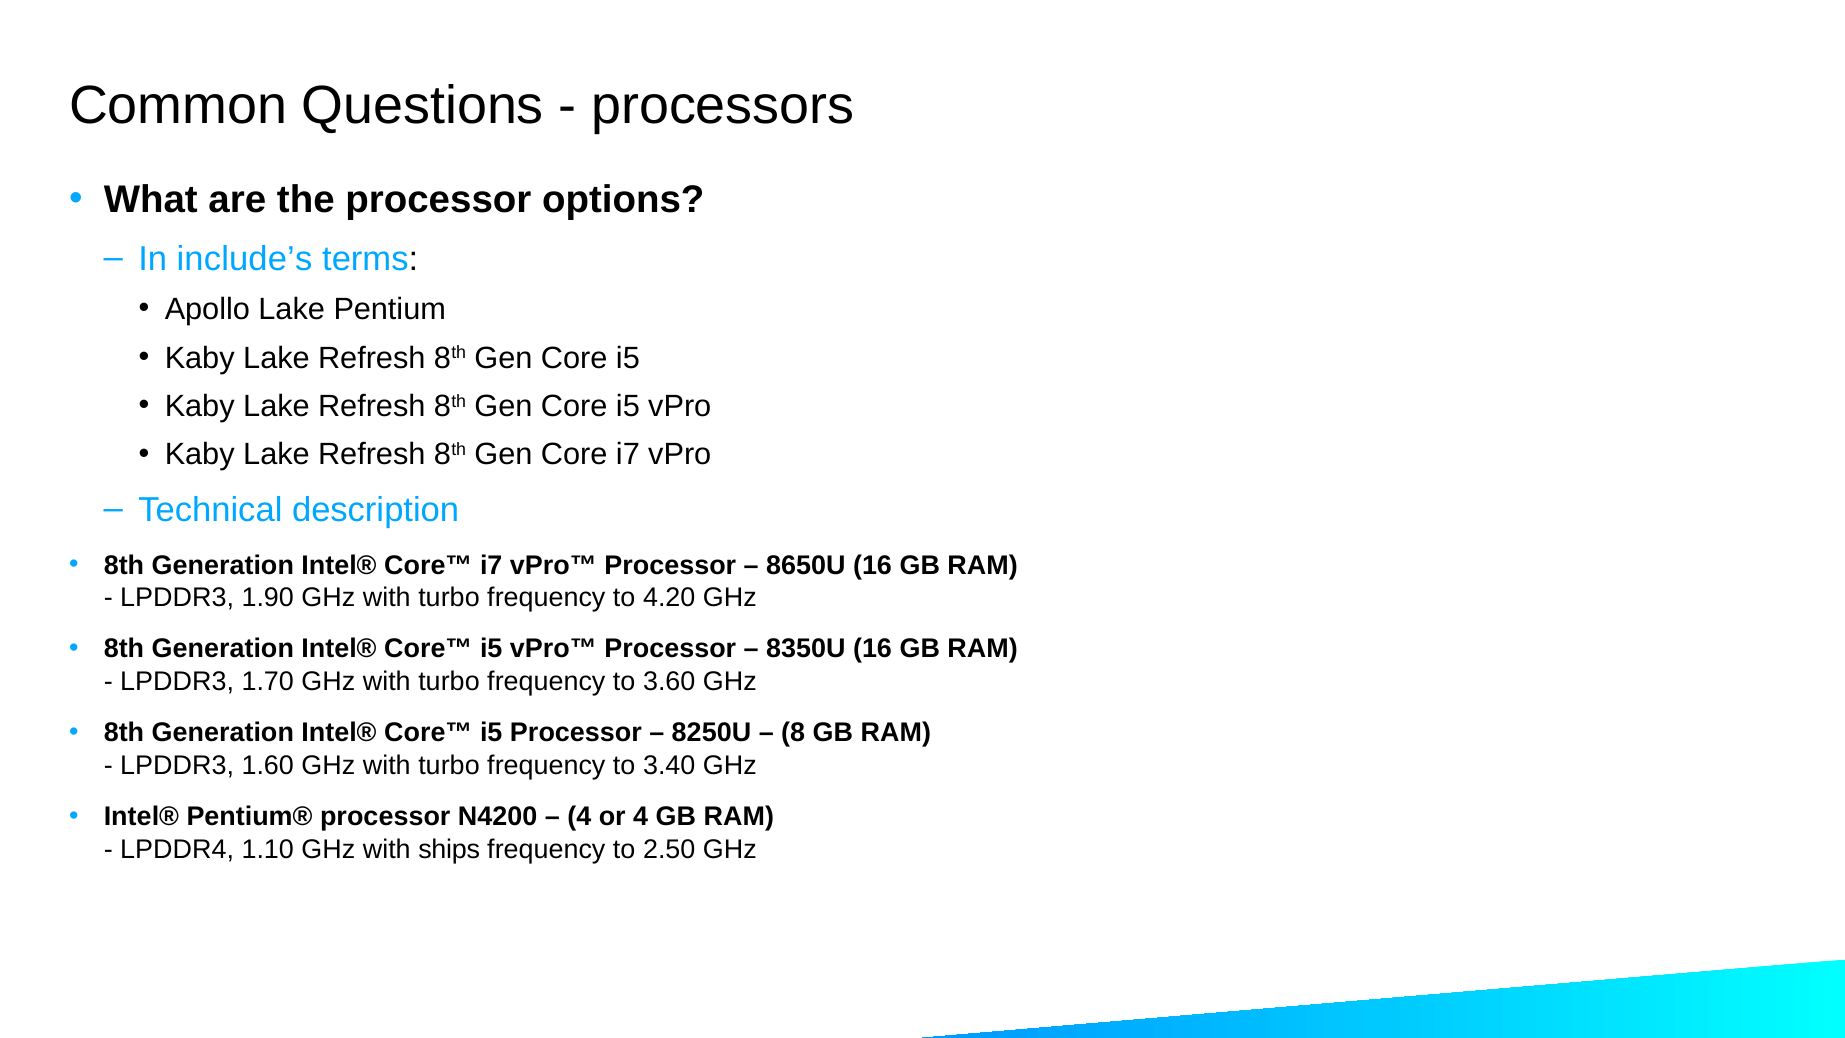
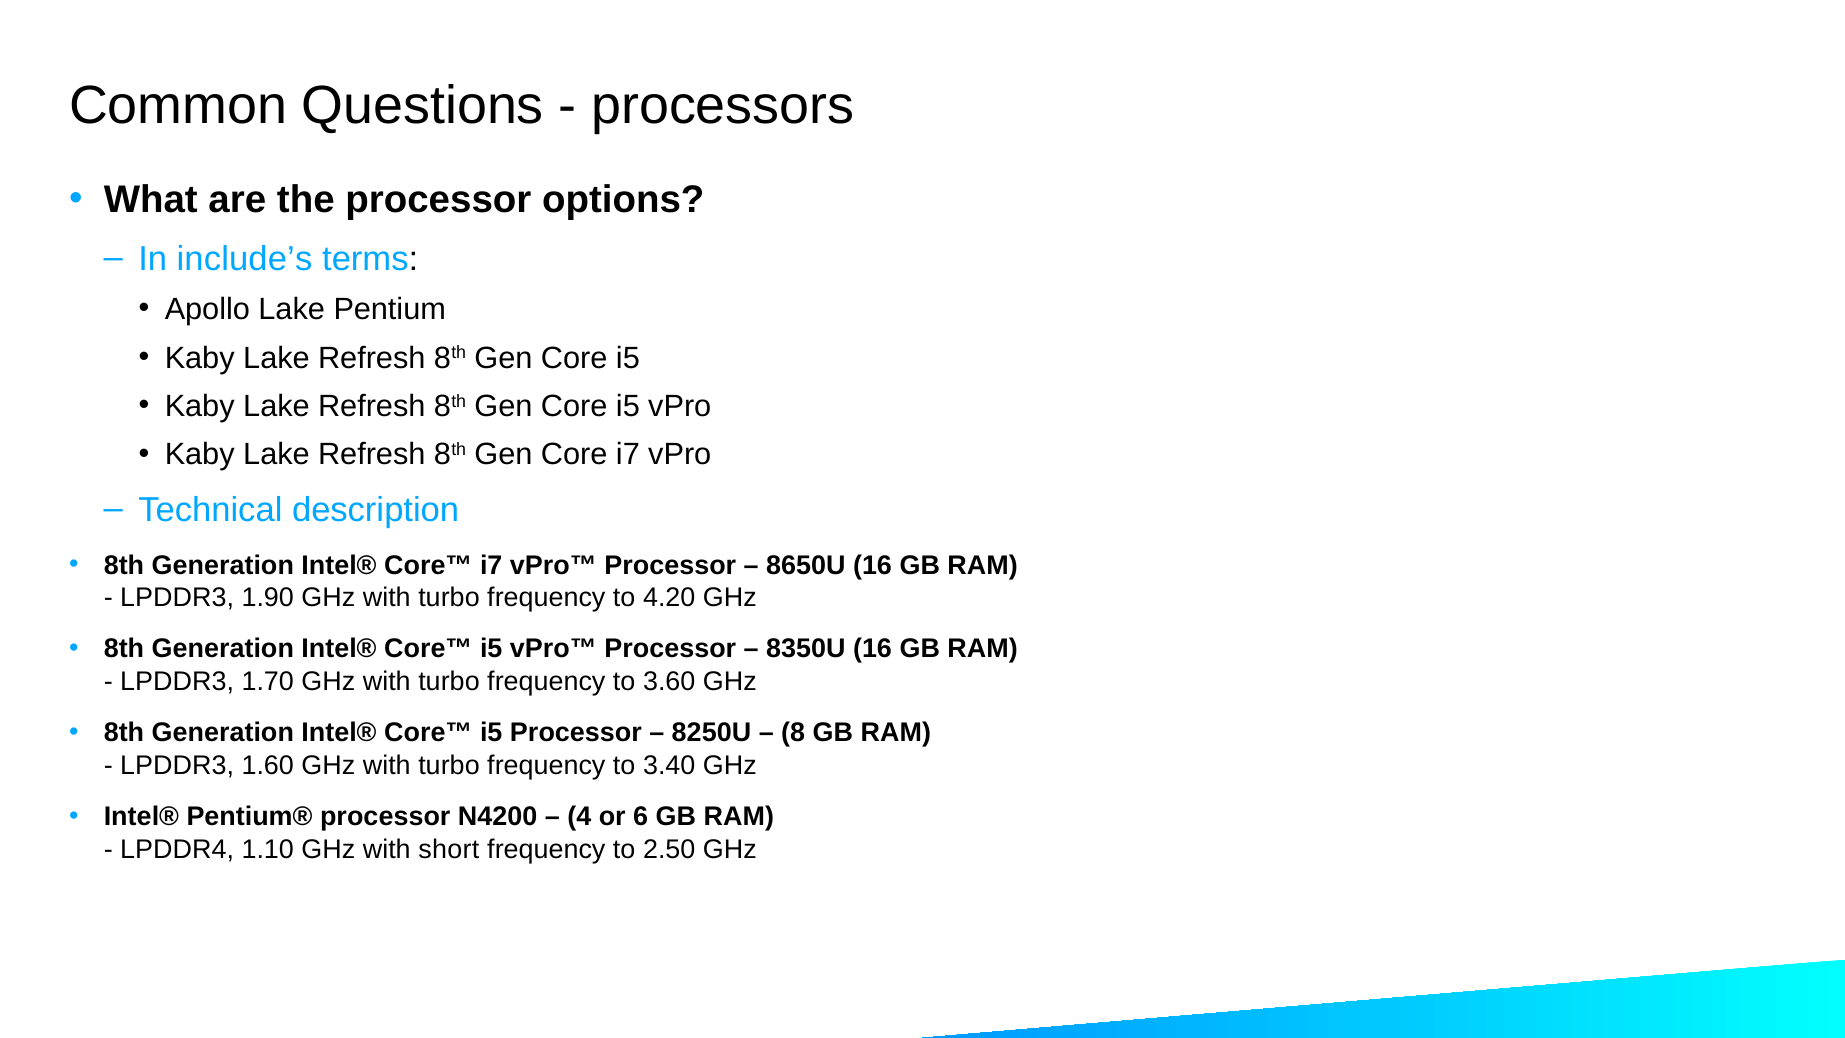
or 4: 4 -> 6 (641, 817)
ships: ships -> short (449, 849)
